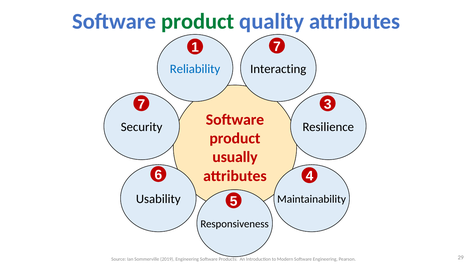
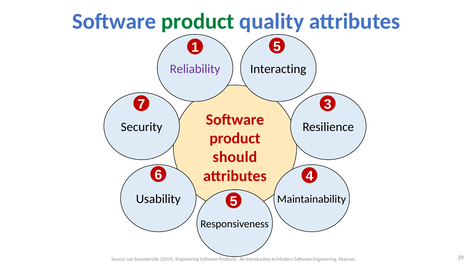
1 7: 7 -> 5 (277, 47)
Reliability colour: blue -> purple (195, 69)
usually: usually -> should (235, 157)
